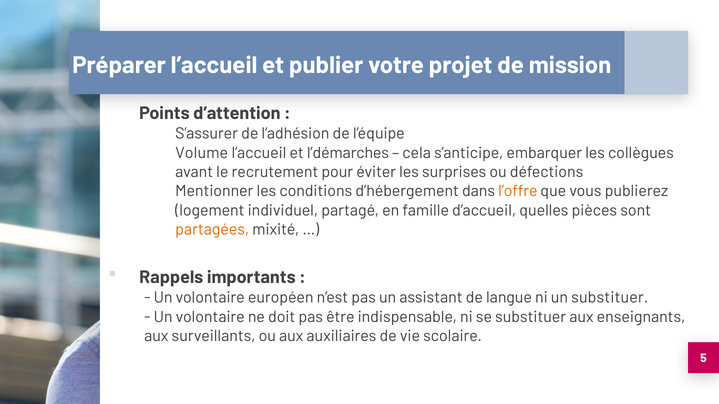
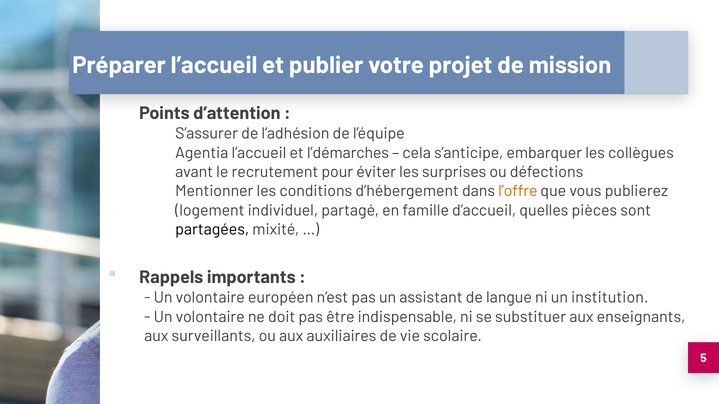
Volume: Volume -> Agentia (202, 153)
partagées colour: orange -> black (212, 230)
un substituer: substituer -> institution (610, 298)
